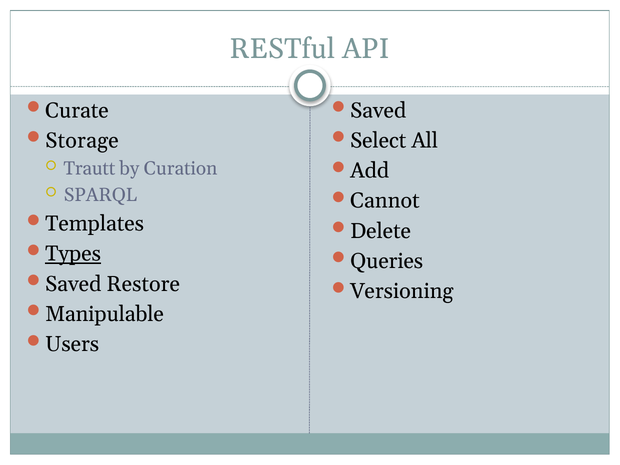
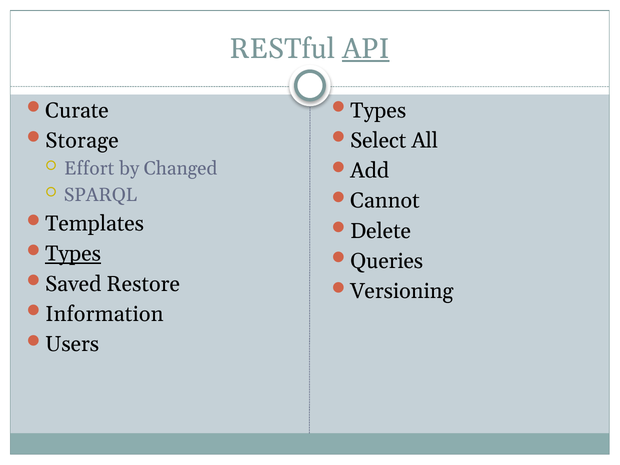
API underline: none -> present (366, 49)
Saved: Saved -> Types (378, 110)
Trautt: Trautt -> Effort (89, 168)
Curation: Curation -> Changed (181, 168)
Manipulable: Manipulable -> Information (104, 314)
